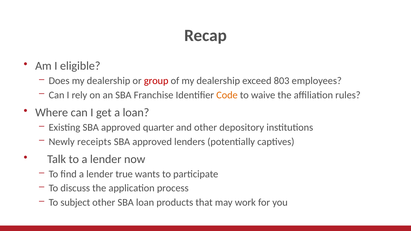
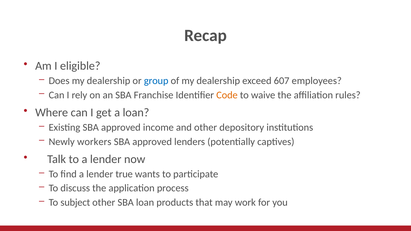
group colour: red -> blue (156, 81)
803: 803 -> 607 (282, 81)
quarter: quarter -> income (158, 128)
receipts: receipts -> workers (94, 142)
